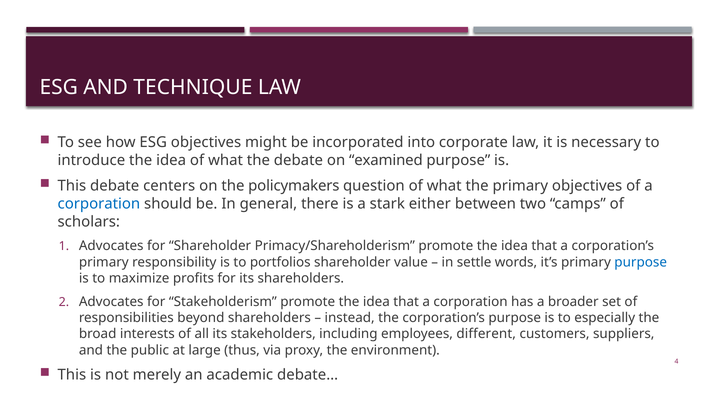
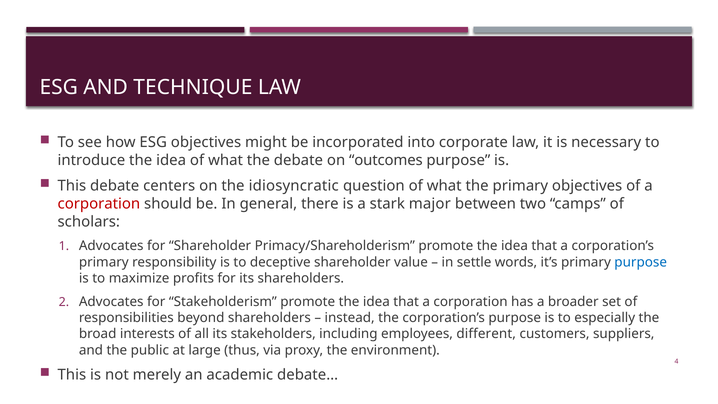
examined: examined -> outcomes (386, 160)
policymakers: policymakers -> idiosyncratic (294, 186)
corporation colour: blue -> red (99, 204)
either: either -> major (430, 204)
portfolios: portfolios -> deceptive (280, 262)
